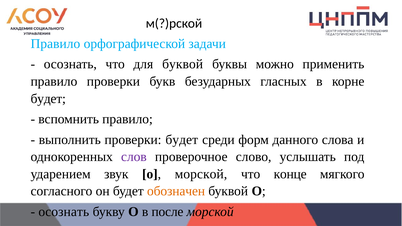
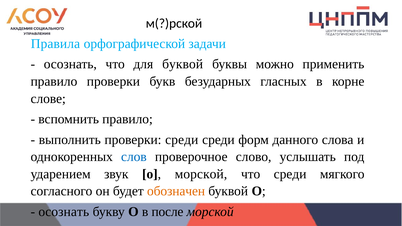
Правило: Правило -> Правила (55, 44)
будет: будет -> слове (48, 99)
проверки будет: будет -> среди (182, 140)
слов colour: purple -> blue (134, 157)
что конце: конце -> среди (290, 174)
